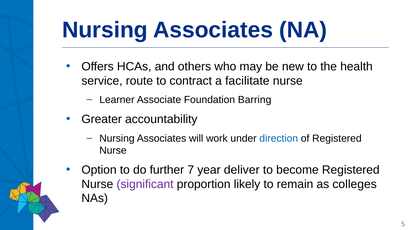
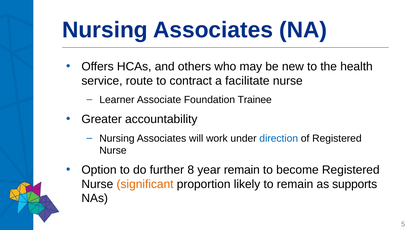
Barring: Barring -> Trainee (255, 100)
7: 7 -> 8 (191, 170)
year deliver: deliver -> remain (242, 170)
significant colour: purple -> orange (145, 184)
colleges: colleges -> supports (355, 184)
